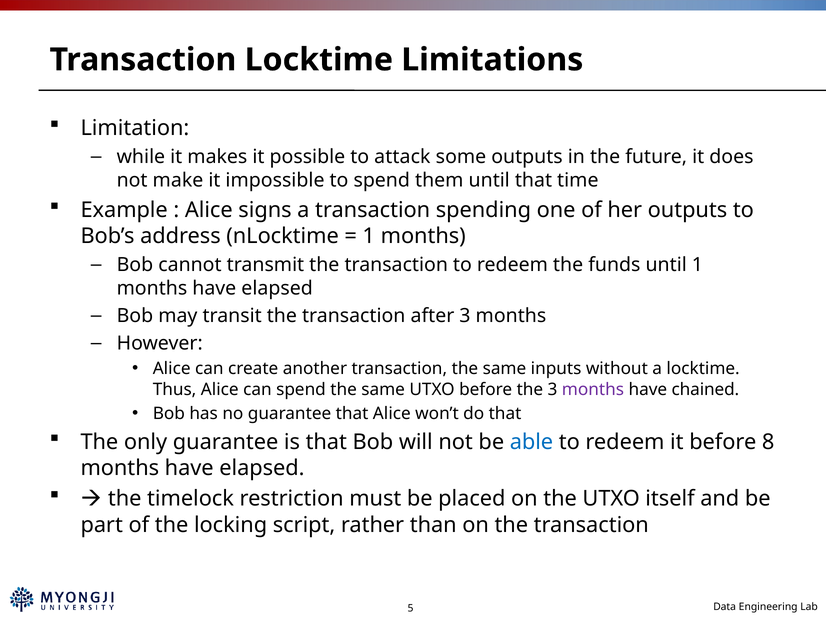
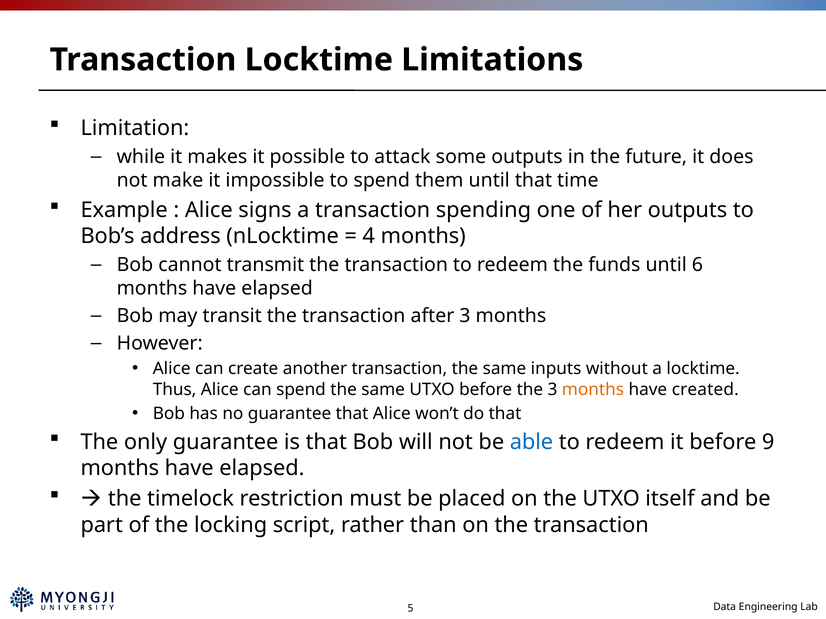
1: 1 -> 4 (369, 236)
until 1: 1 -> 6 (697, 265)
months colour: purple -> orange (593, 390)
chained: chained -> created (705, 390)
8: 8 -> 9 (768, 442)
